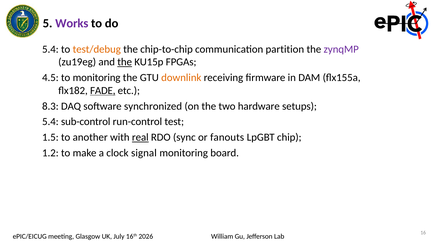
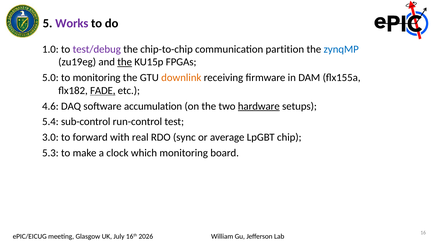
5.4: 5.4 -> 1.0 (50, 49)
test/debug colour: orange -> purple (97, 49)
zynqMP colour: purple -> blue (341, 49)
4.5: 4.5 -> 5.0 (50, 78)
8.3: 8.3 -> 4.6 (50, 106)
synchronized: synchronized -> accumulation (153, 106)
hardware underline: none -> present (259, 106)
1.5: 1.5 -> 3.0 (50, 138)
another: another -> forward (90, 138)
real underline: present -> none (140, 138)
fanouts: fanouts -> average (227, 138)
1.2: 1.2 -> 5.3 (50, 153)
signal: signal -> which (144, 153)
